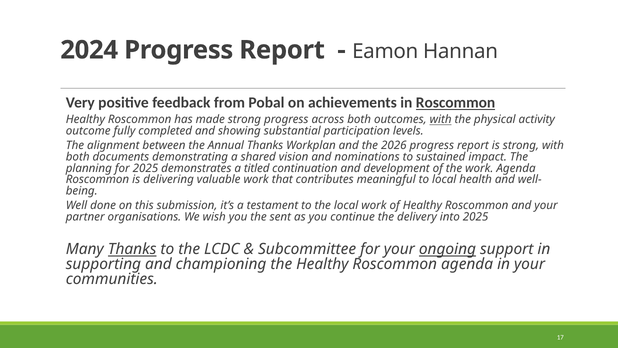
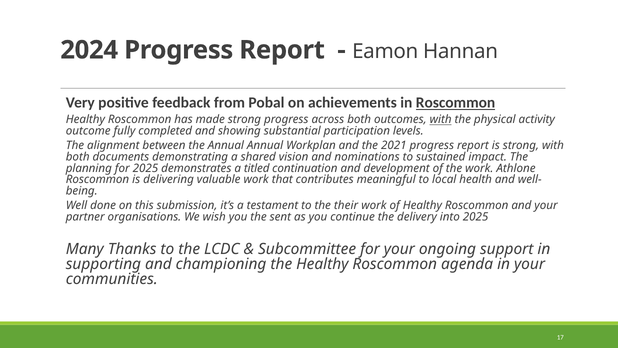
Annual Thanks: Thanks -> Annual (265, 145)
2026: 2026 -> 2021 (394, 145)
work Agenda: Agenda -> Athlone (516, 168)
the local: local -> their (346, 205)
Thanks underline: present -> none (132, 249)
ongoing underline: present -> none (447, 249)
